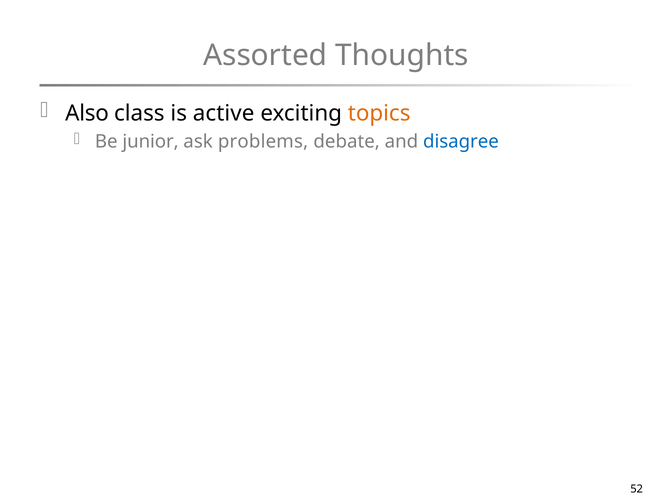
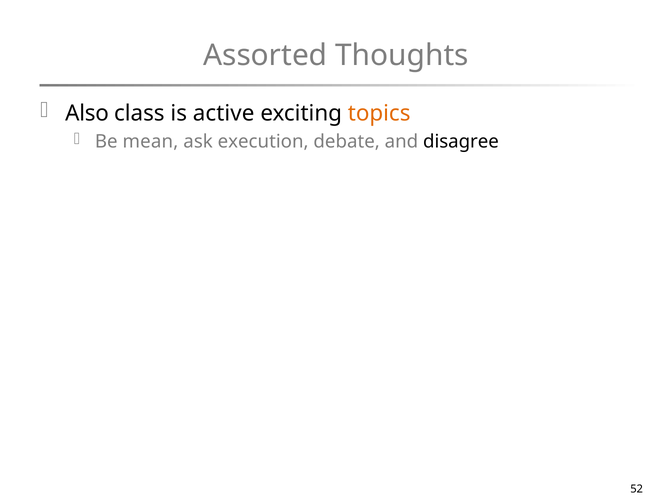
junior: junior -> mean (150, 142)
problems: problems -> execution (263, 142)
disagree colour: blue -> black (461, 142)
